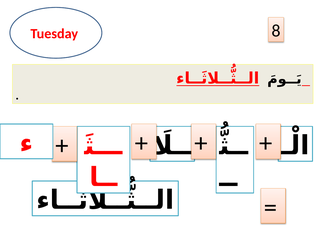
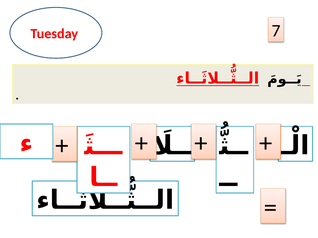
8: 8 -> 7 (276, 31)
